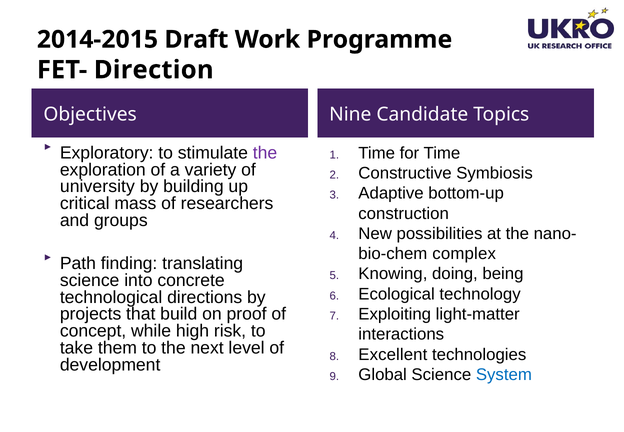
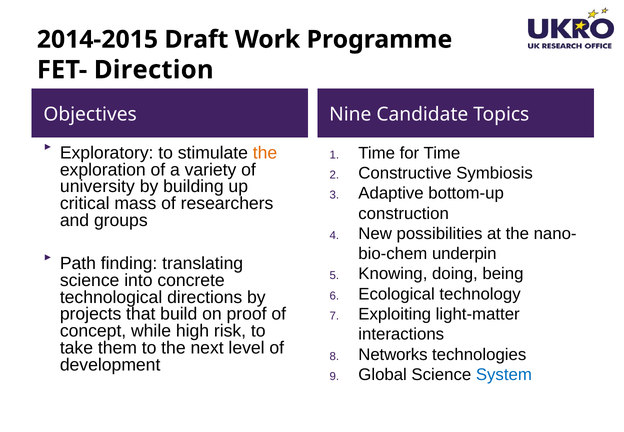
the colour: purple -> orange (265, 153)
complex: complex -> underpin (464, 254)
Excellent: Excellent -> Networks (393, 355)
